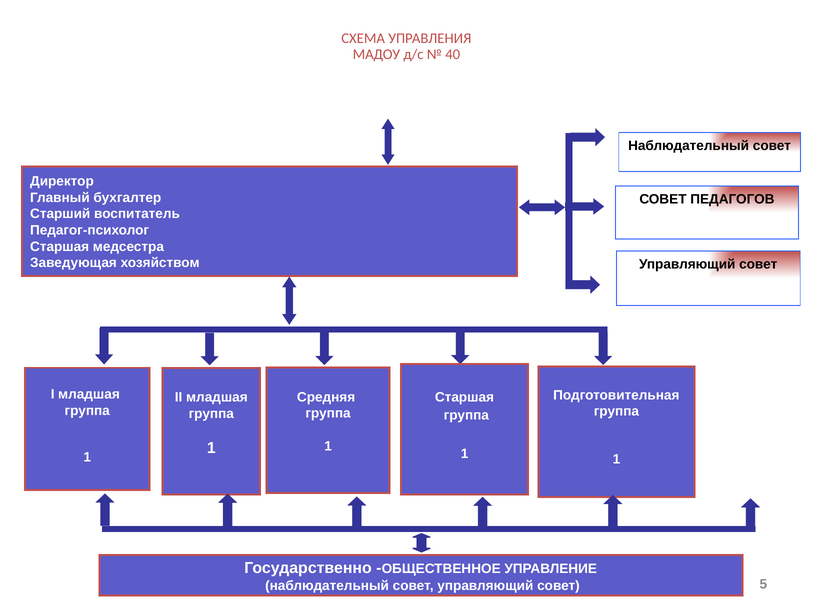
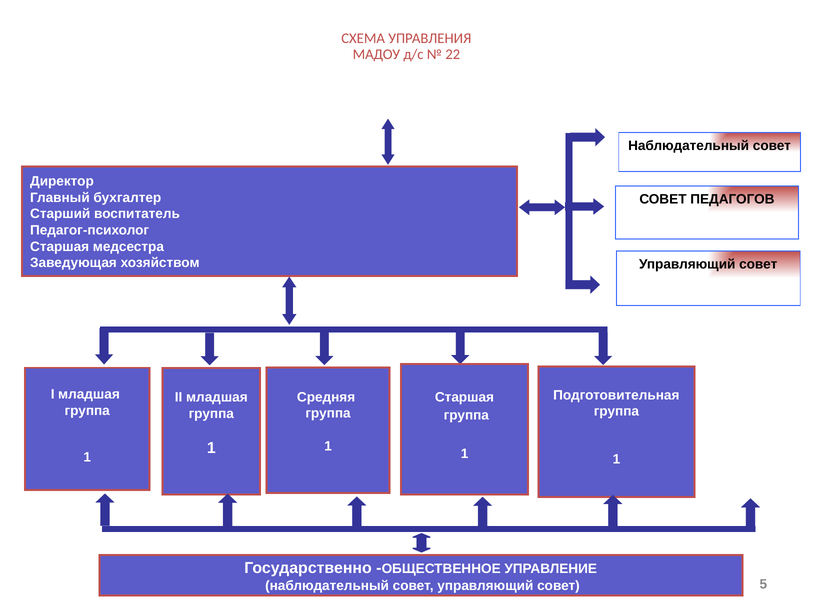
40: 40 -> 22 (453, 55)
